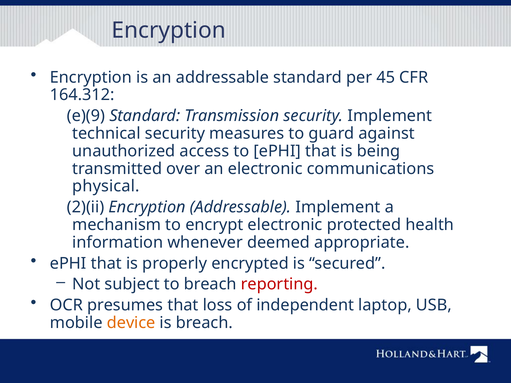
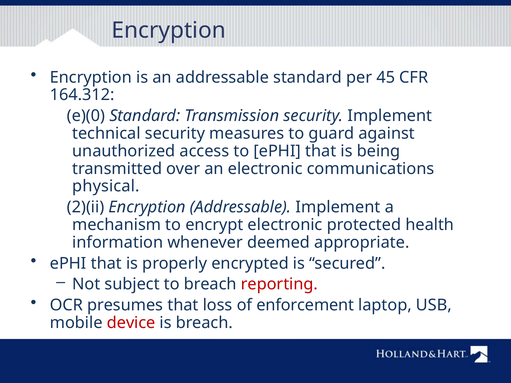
e)(9: e)(9 -> e)(0 (86, 116)
independent: independent -> enforcement (305, 305)
device colour: orange -> red (131, 323)
